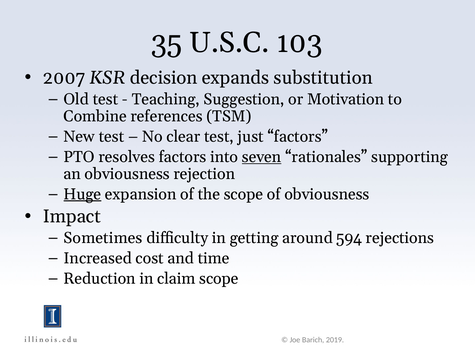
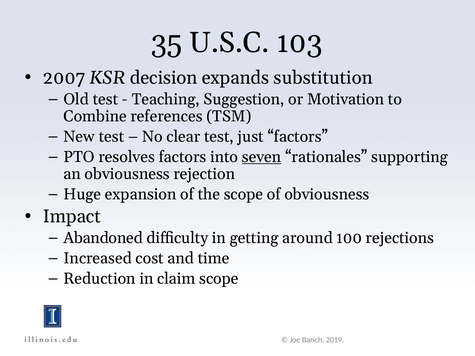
Huge underline: present -> none (82, 194)
Sometimes: Sometimes -> Abandoned (103, 238)
594: 594 -> 100 (349, 238)
